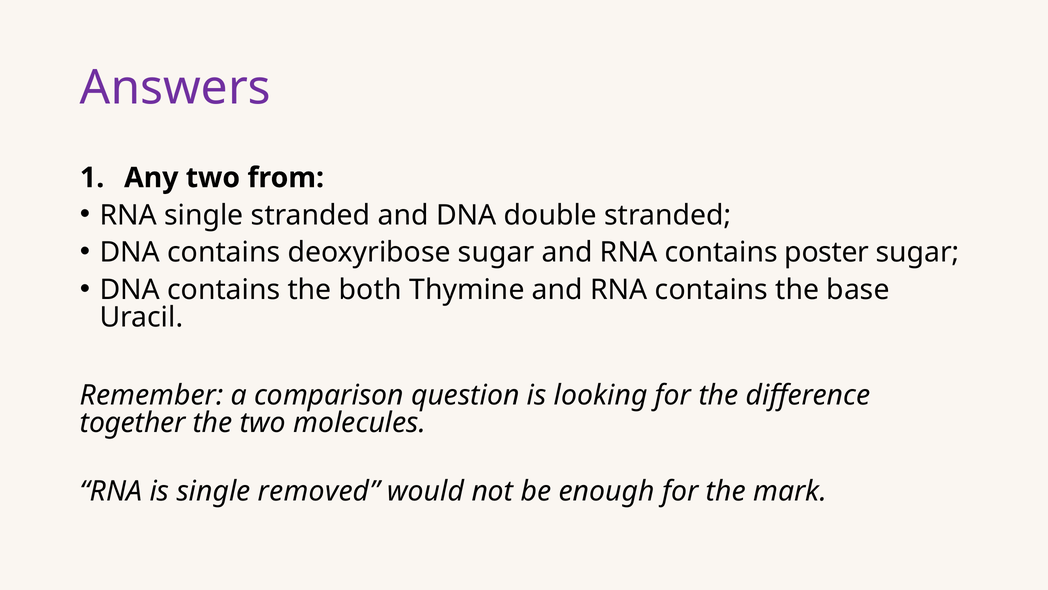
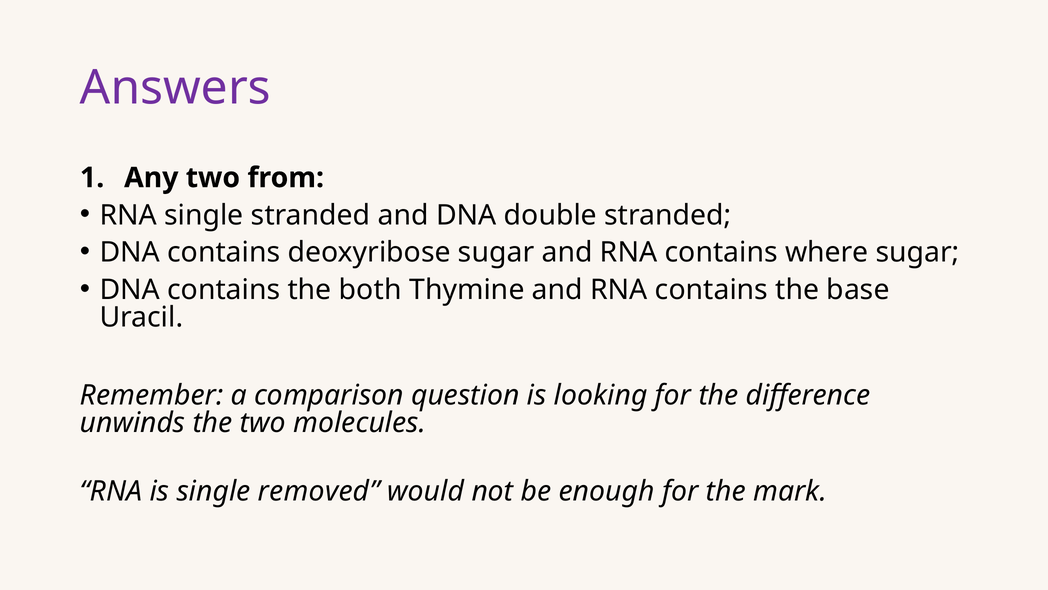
poster: poster -> where (827, 252)
together: together -> unwinds (133, 423)
